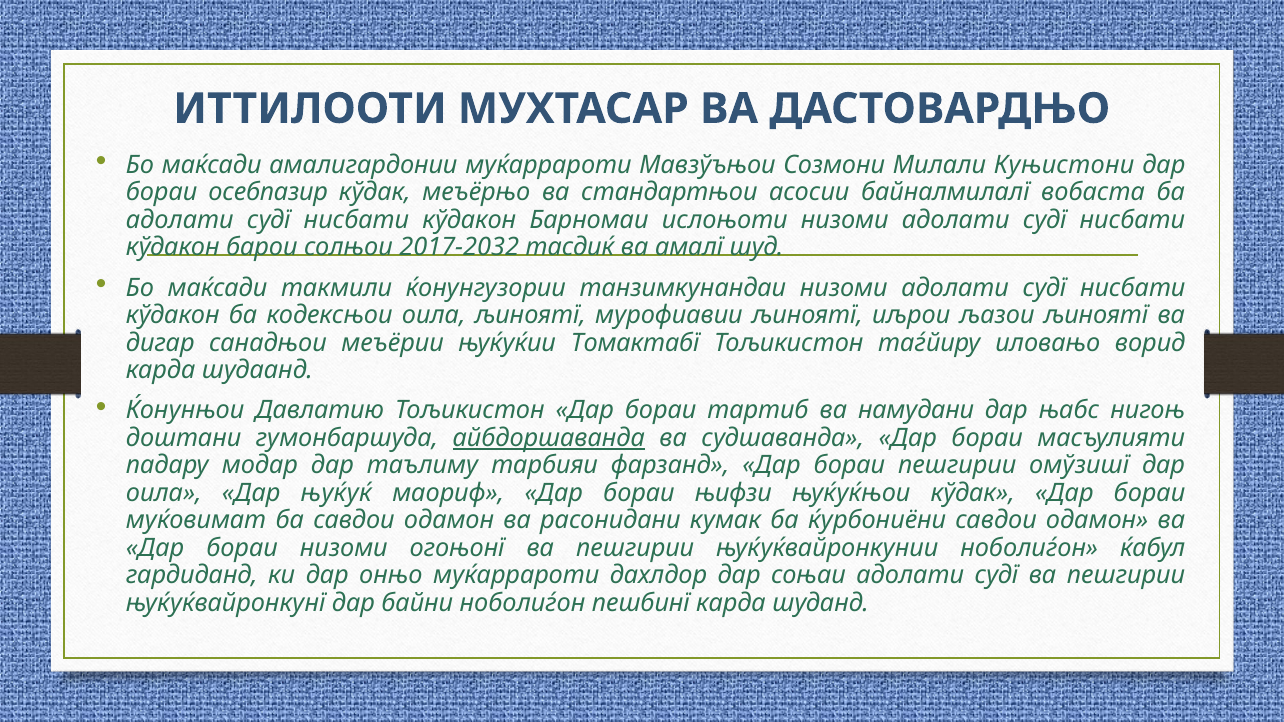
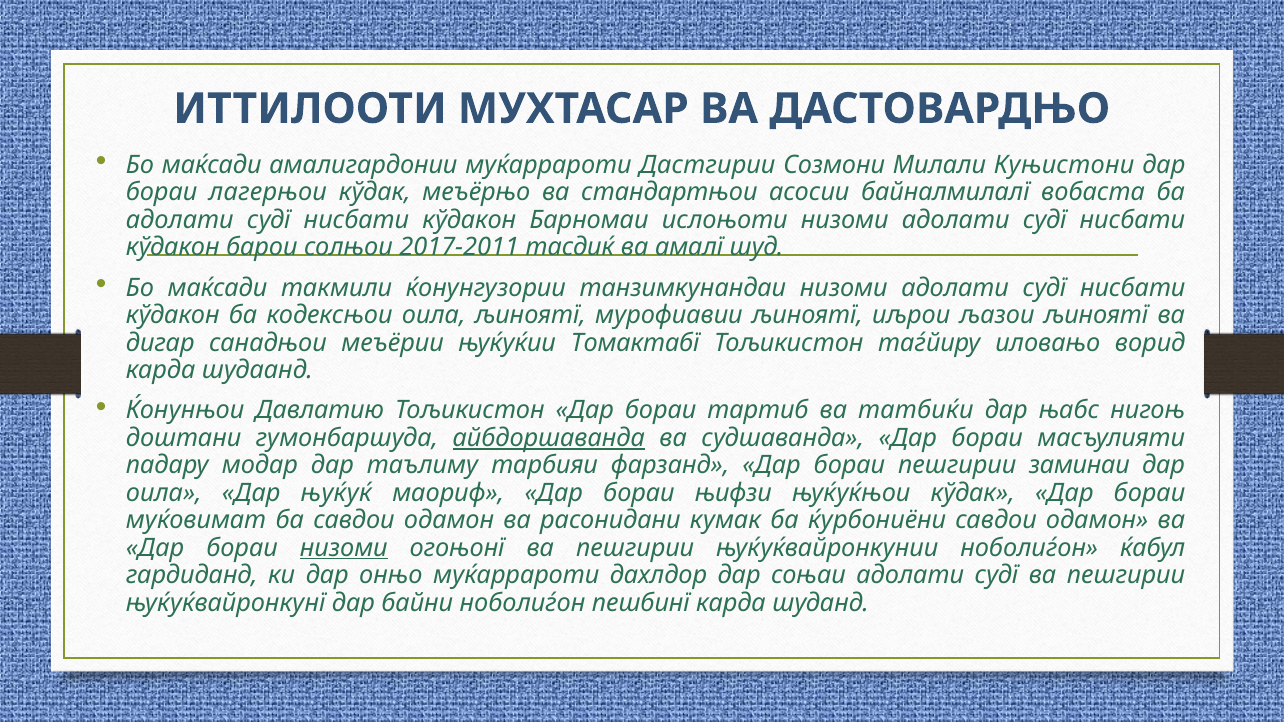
Мавзўъњои: Мавзўъњои -> Дастгирии (707, 165)
осебпазир: осебпазир -> лагерњои (268, 193)
2017-2032: 2017-2032 -> 2017-2011 (459, 248)
намудани: намудани -> татбиќи (916, 411)
омўзишї: омўзишї -> заминаи (1079, 466)
низоми underline: none -> present (344, 548)
